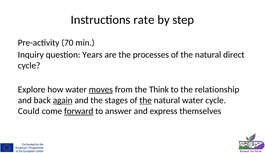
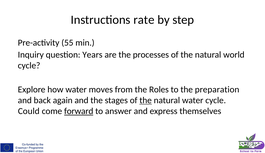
70: 70 -> 55 (67, 43)
direct: direct -> world (234, 55)
moves underline: present -> none (101, 89)
Think: Think -> Roles (159, 89)
relationship: relationship -> preparation (217, 89)
again underline: present -> none (63, 100)
